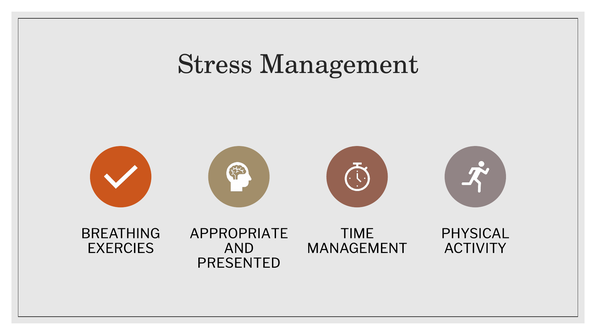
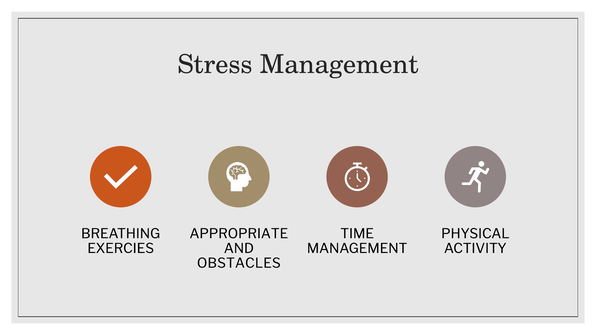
PRESENTED: PRESENTED -> OBSTACLES (239, 263)
